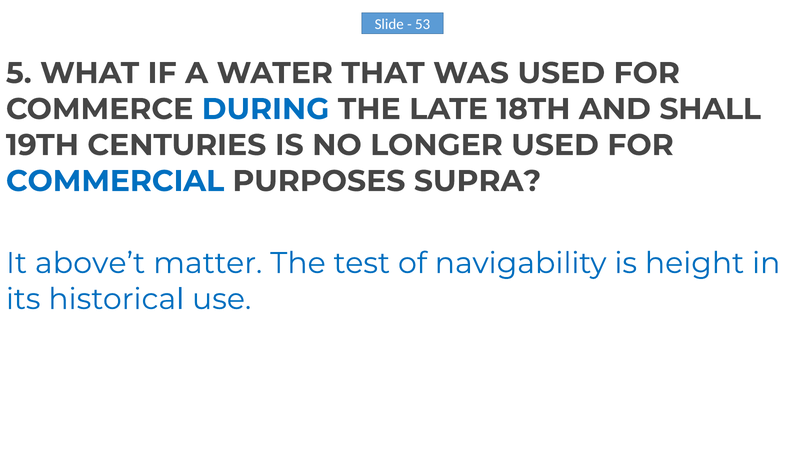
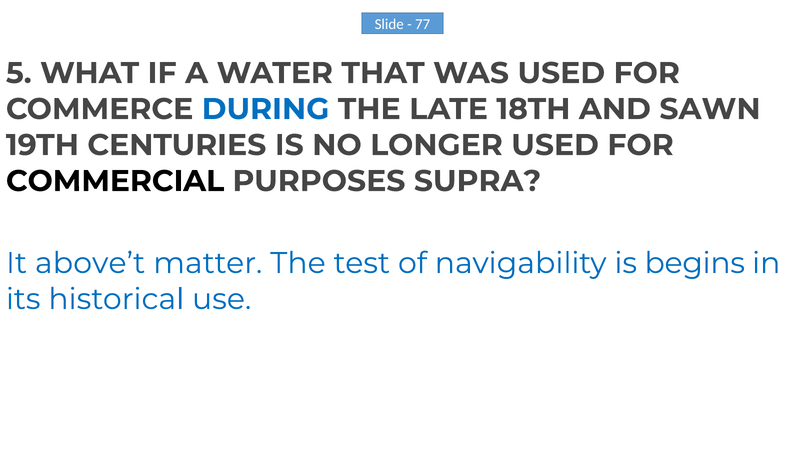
53: 53 -> 77 (423, 24)
SHALL: SHALL -> SAWN (710, 109)
COMMERCIAL colour: blue -> black (115, 181)
height: height -> begins (695, 263)
